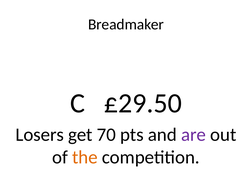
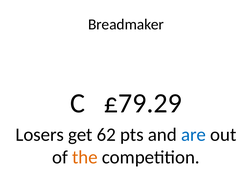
£29.50: £29.50 -> £79.29 (143, 103)
70: 70 -> 62 (106, 135)
are colour: purple -> blue (194, 135)
